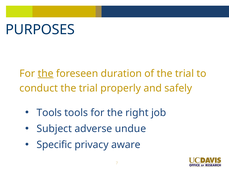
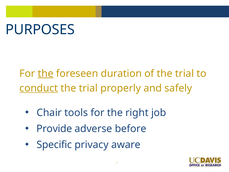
conduct underline: none -> present (39, 88)
Tools: Tools -> Chair (49, 112)
Subject: Subject -> Provide (54, 129)
undue: undue -> before (131, 129)
